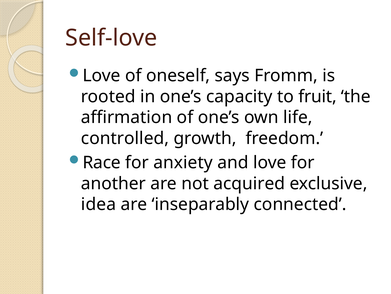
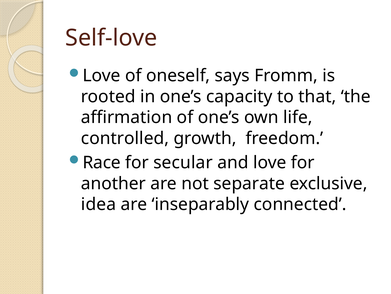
fruit: fruit -> that (317, 96)
anxiety: anxiety -> secular (183, 162)
acquired: acquired -> separate (249, 183)
